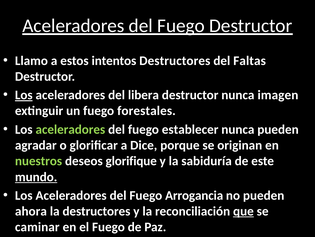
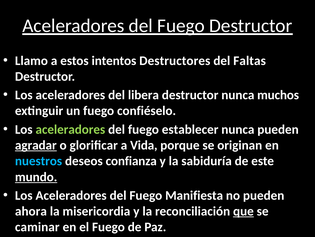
Los underline: present -> none (24, 95)
imagen: imagen -> muchos (278, 95)
forestales: forestales -> confiéselo (147, 111)
agradar underline: none -> present (36, 145)
Dice: Dice -> Vida (144, 145)
nuestros colour: light green -> light blue (39, 161)
glorifique: glorifique -> confianza (131, 161)
Arrogancia: Arrogancia -> Manifiesta (194, 195)
la destructores: destructores -> misericordia (96, 211)
